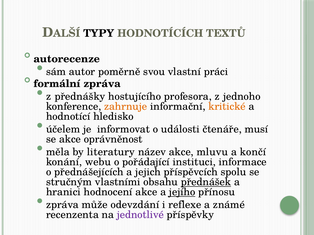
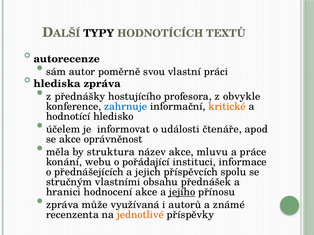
formální: formální -> hlediska (57, 84)
jednoho: jednoho -> obvykle (242, 97)
zahrnuje colour: orange -> blue (126, 107)
musí: musí -> apod (256, 129)
literatury: literatury -> struktura (111, 152)
končí: končí -> práce (253, 152)
přednášek underline: present -> none (206, 182)
odevzdání: odevzdání -> využívaná (135, 205)
reflexe: reflexe -> autorů (185, 205)
jednotlivé colour: purple -> orange (140, 215)
